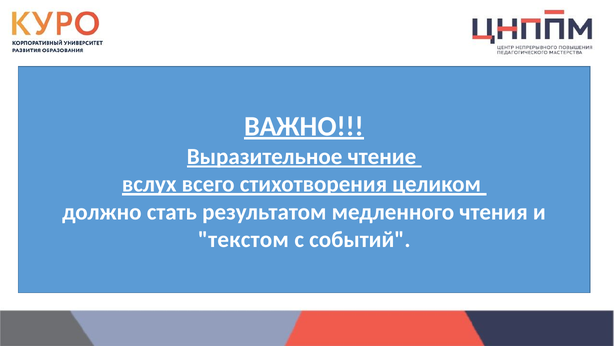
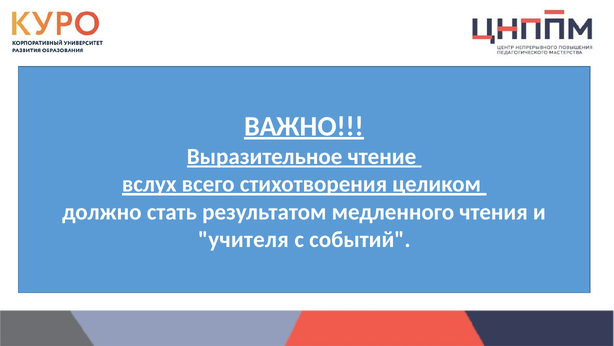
текстом: текстом -> учителя (243, 239)
